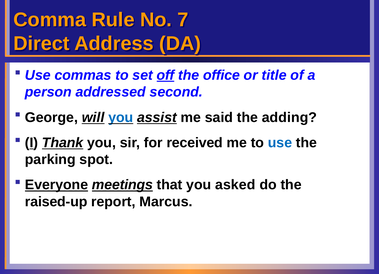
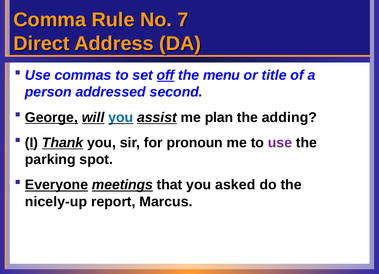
office: office -> menu (222, 75)
George underline: none -> present (51, 117)
said: said -> plan (219, 117)
received: received -> pronoun (195, 143)
use colour: blue -> purple (280, 143)
raised-up: raised-up -> nicely-up (56, 201)
